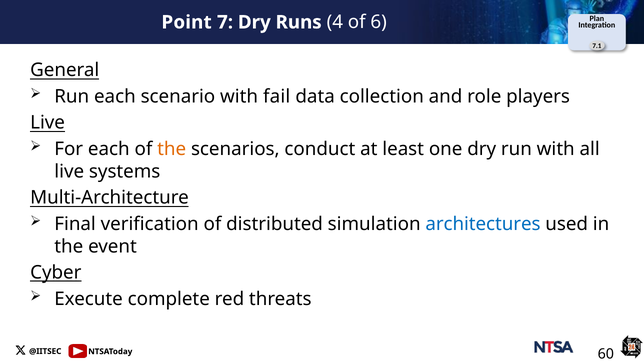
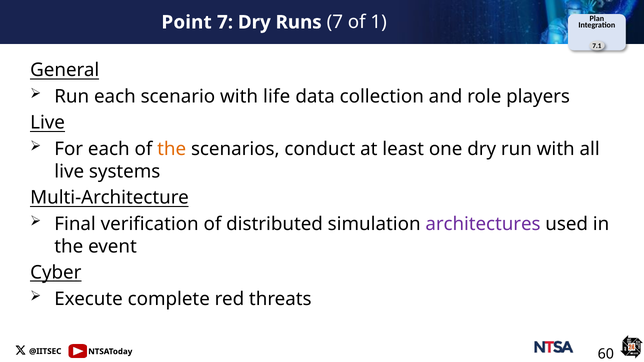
Runs 4: 4 -> 7 (335, 22)
6: 6 -> 1 (379, 22)
fail: fail -> life (277, 97)
architectures colour: blue -> purple (483, 224)
